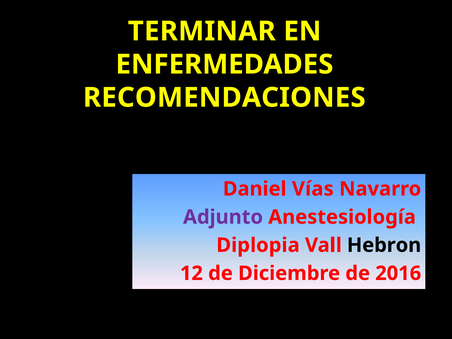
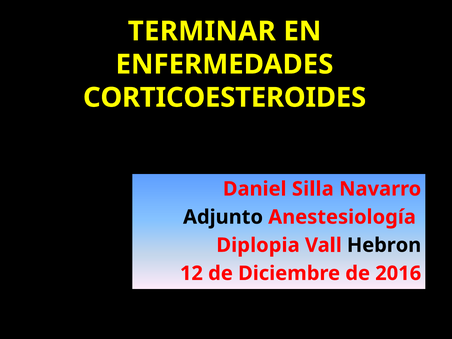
RECOMENDACIONES: RECOMENDACIONES -> CORTICOESTEROIDES (225, 98)
Vías: Vías -> Silla (313, 189)
Adjunto colour: purple -> black (223, 217)
